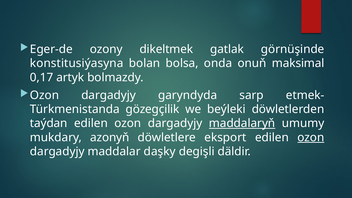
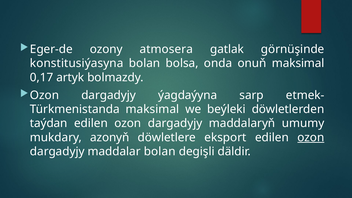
dikeltmek: dikeltmek -> atmosera (166, 49)
garyndyda: garyndyda -> ýagdaýyna (188, 95)
Türkmenistanda gözegçilik: gözegçilik -> maksimal (152, 109)
maddalaryň underline: present -> none (242, 123)
maddalar daşky: daşky -> bolan (160, 152)
